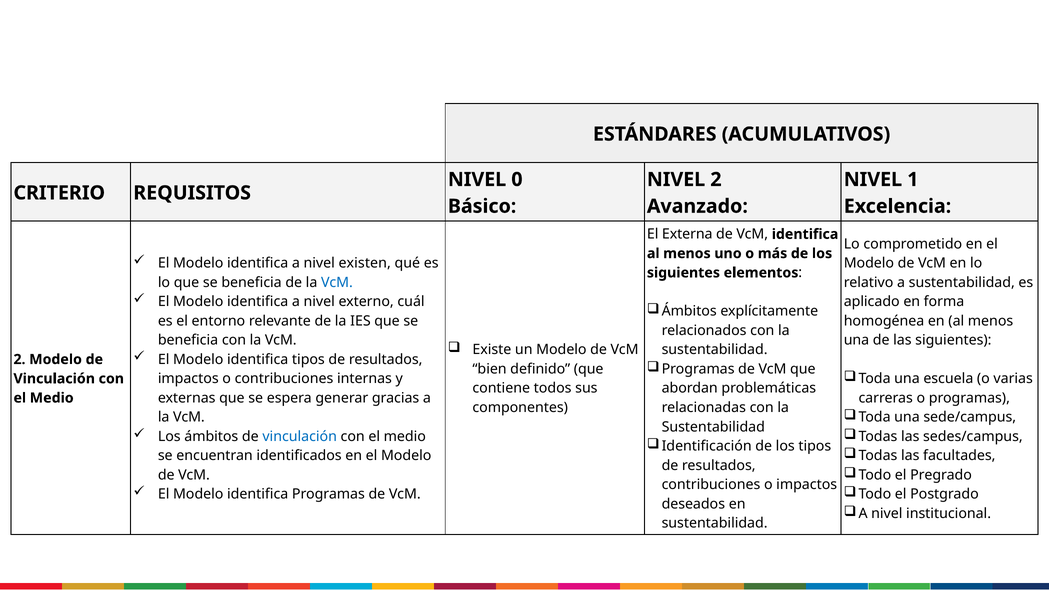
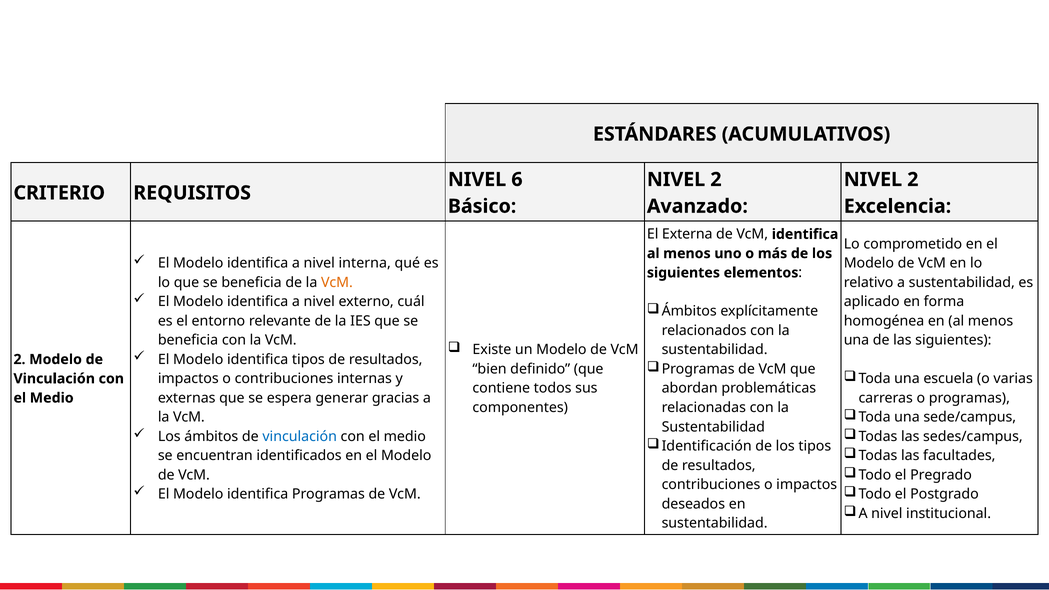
0: 0 -> 6 (517, 180)
1: 1 -> 2 (913, 180)
existen: existen -> interna (365, 263)
VcM colour: blue -> orange (337, 282)
